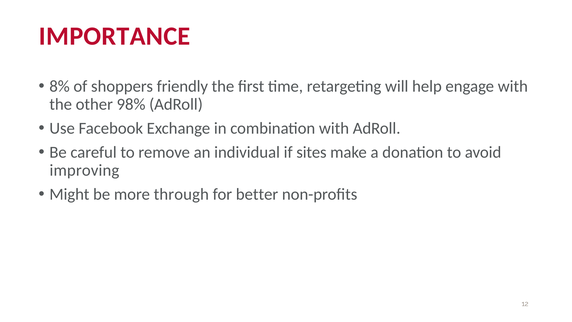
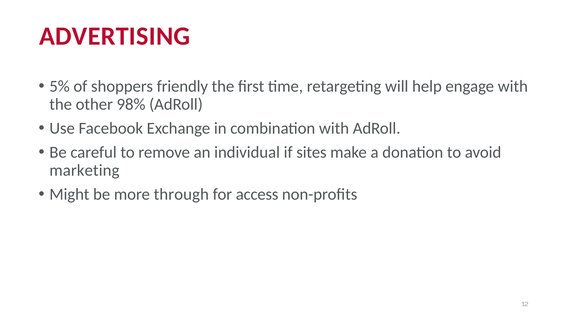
IMPORTANCE: IMPORTANCE -> ADVERTISING (115, 36)
8%: 8% -> 5% (60, 86)
improving: improving -> marketing (84, 170)
better: better -> access (257, 194)
